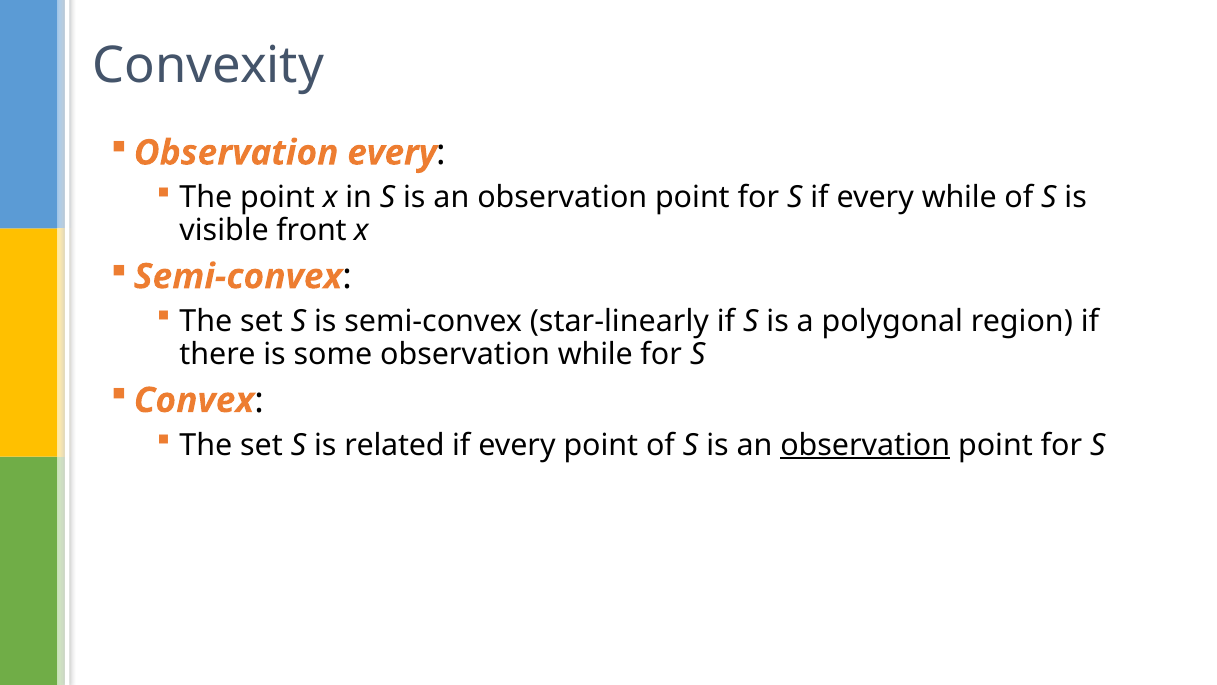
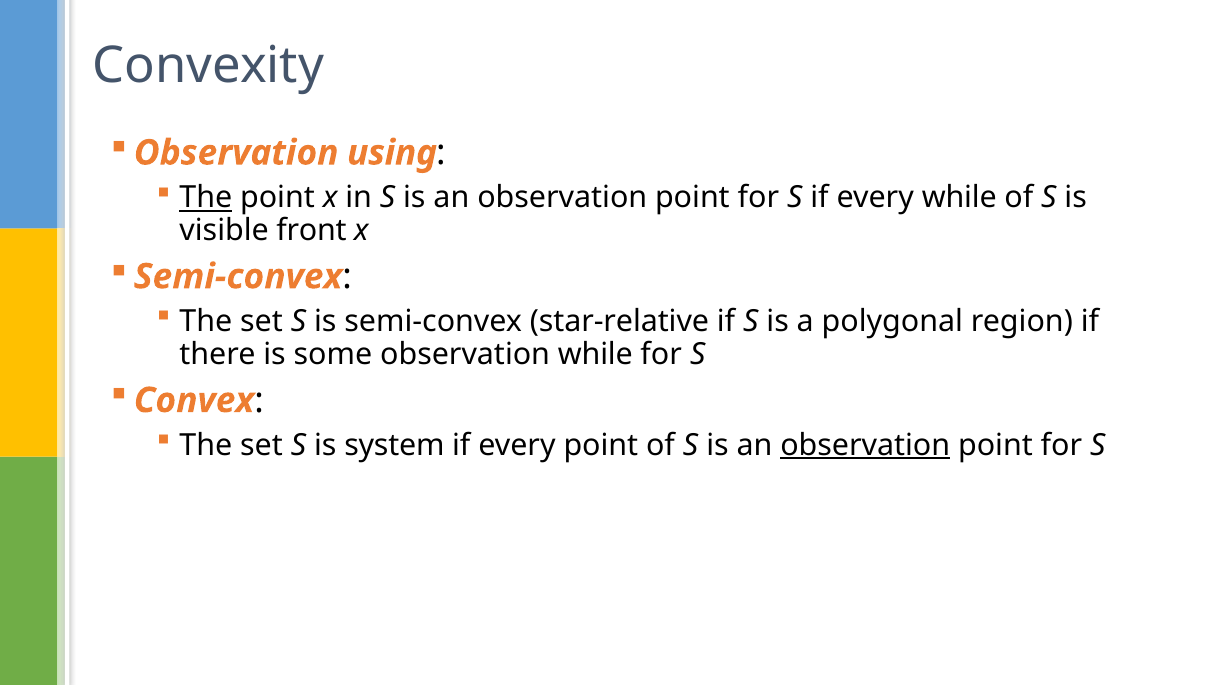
Observation every: every -> using (392, 153)
The underline: none -> present (206, 197)
star-linearly: star-linearly -> star-relative (619, 321)
related: related -> system (394, 445)
